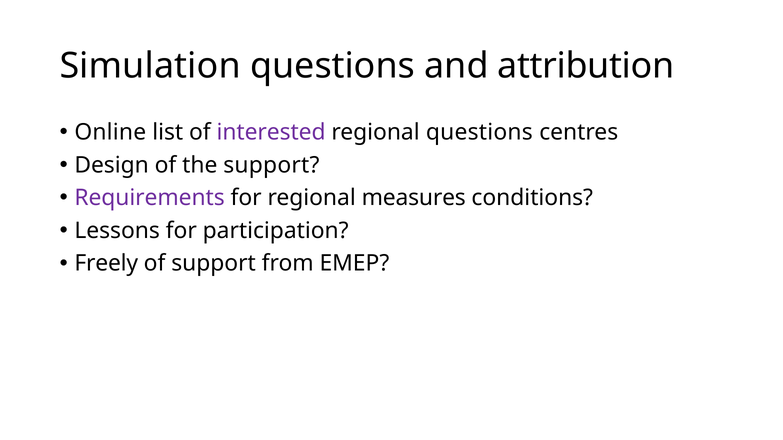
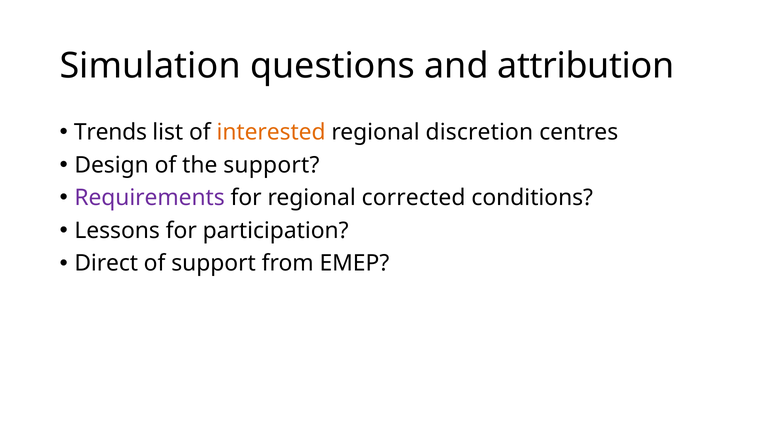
Online: Online -> Trends (110, 132)
interested colour: purple -> orange (271, 132)
regional questions: questions -> discretion (479, 132)
measures: measures -> corrected (414, 198)
Freely: Freely -> Direct (106, 264)
